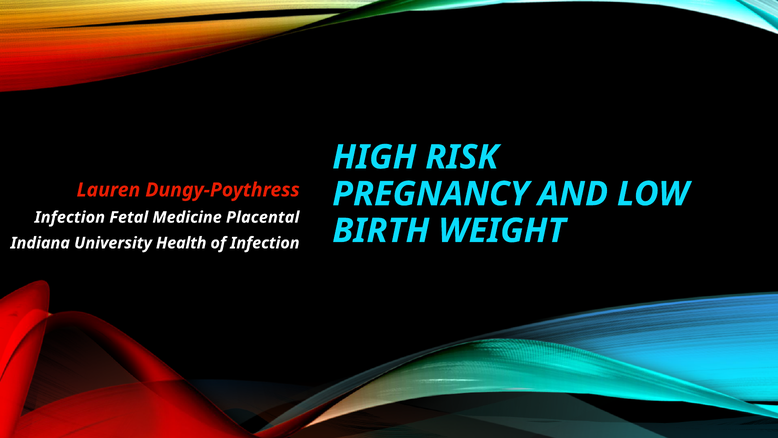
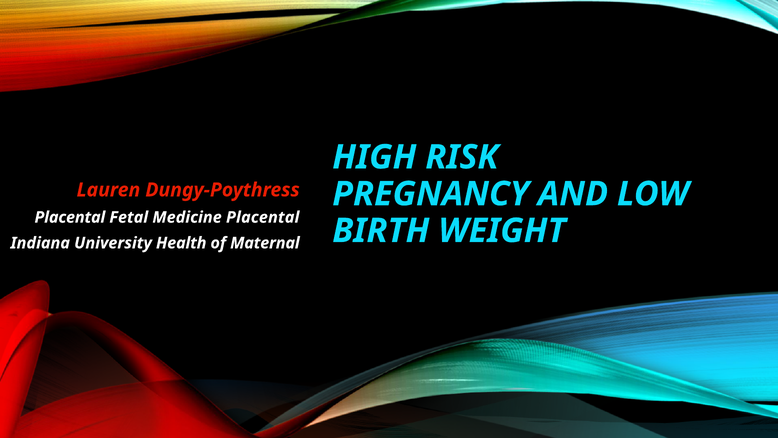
Infection: Infection -> Placental (70, 217)
of Infection: Infection -> Maternal (265, 243)
